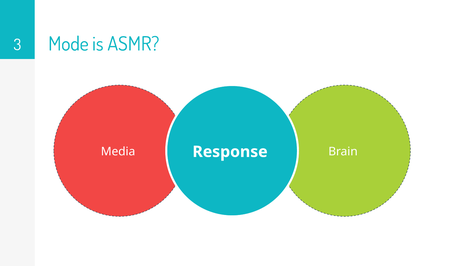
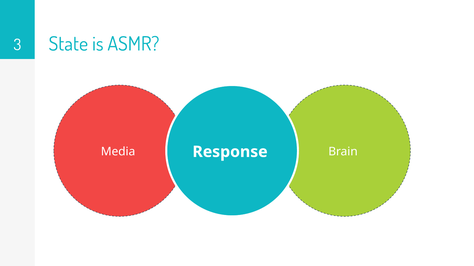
Mode: Mode -> State (68, 44)
